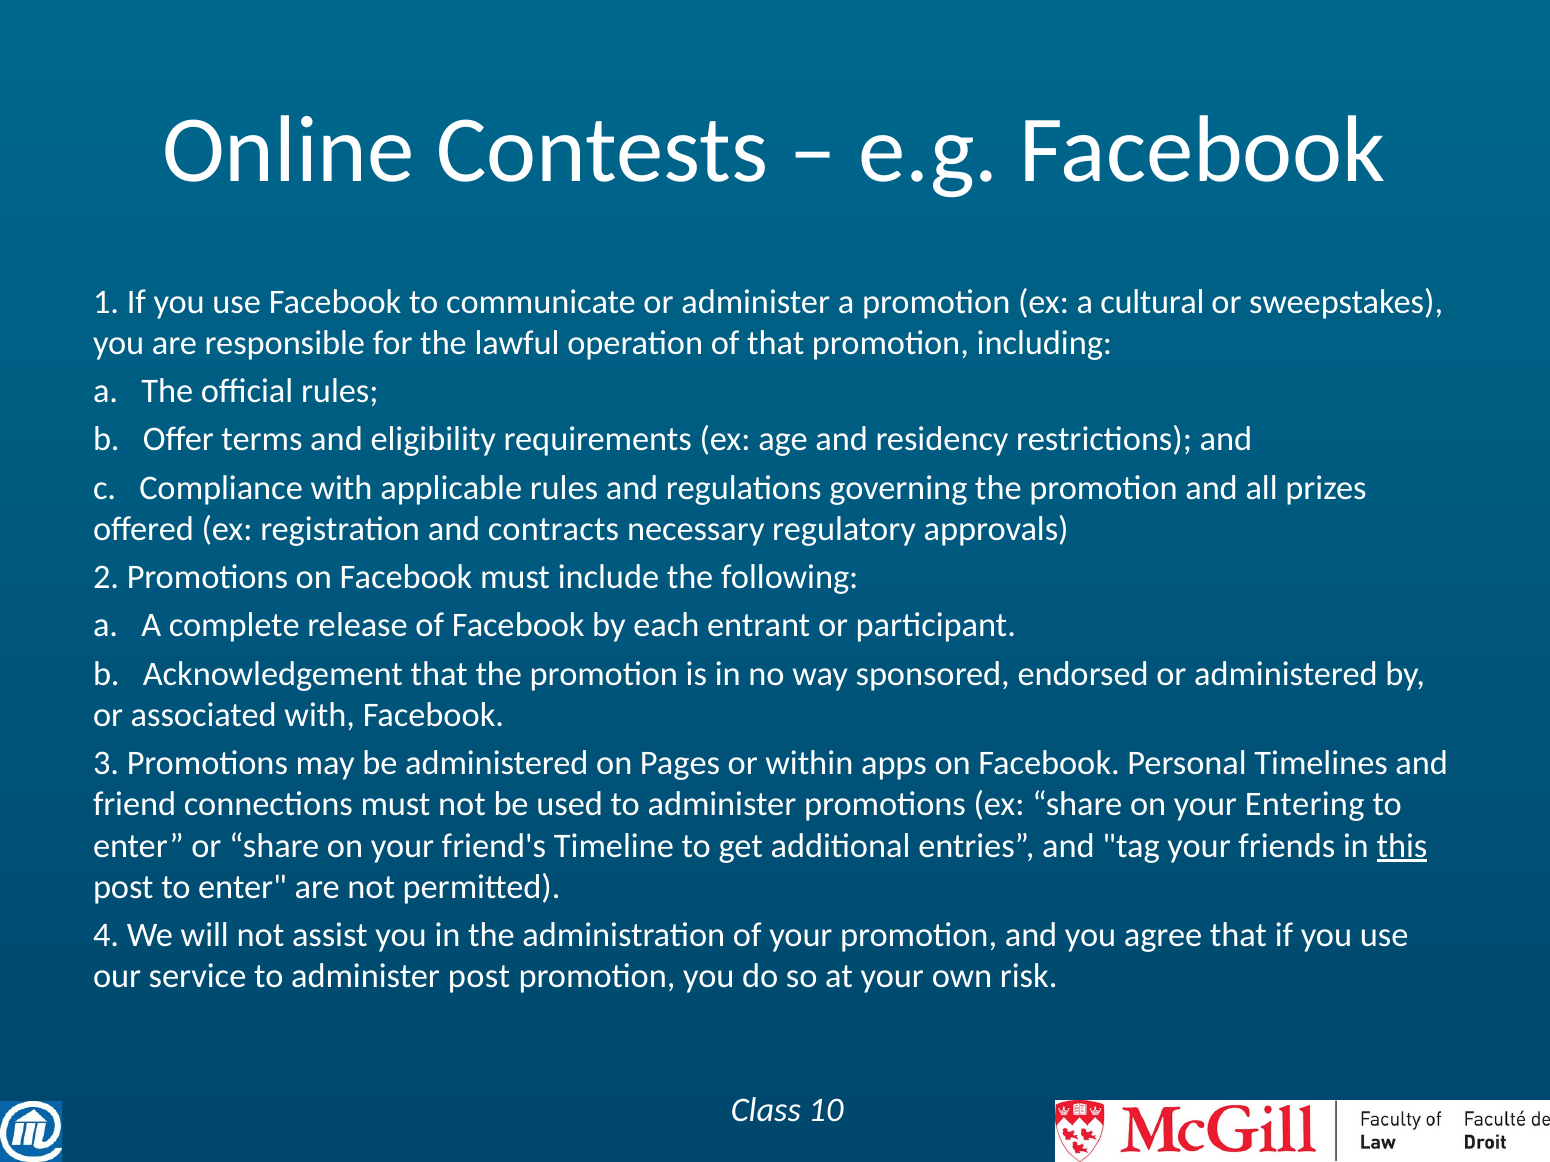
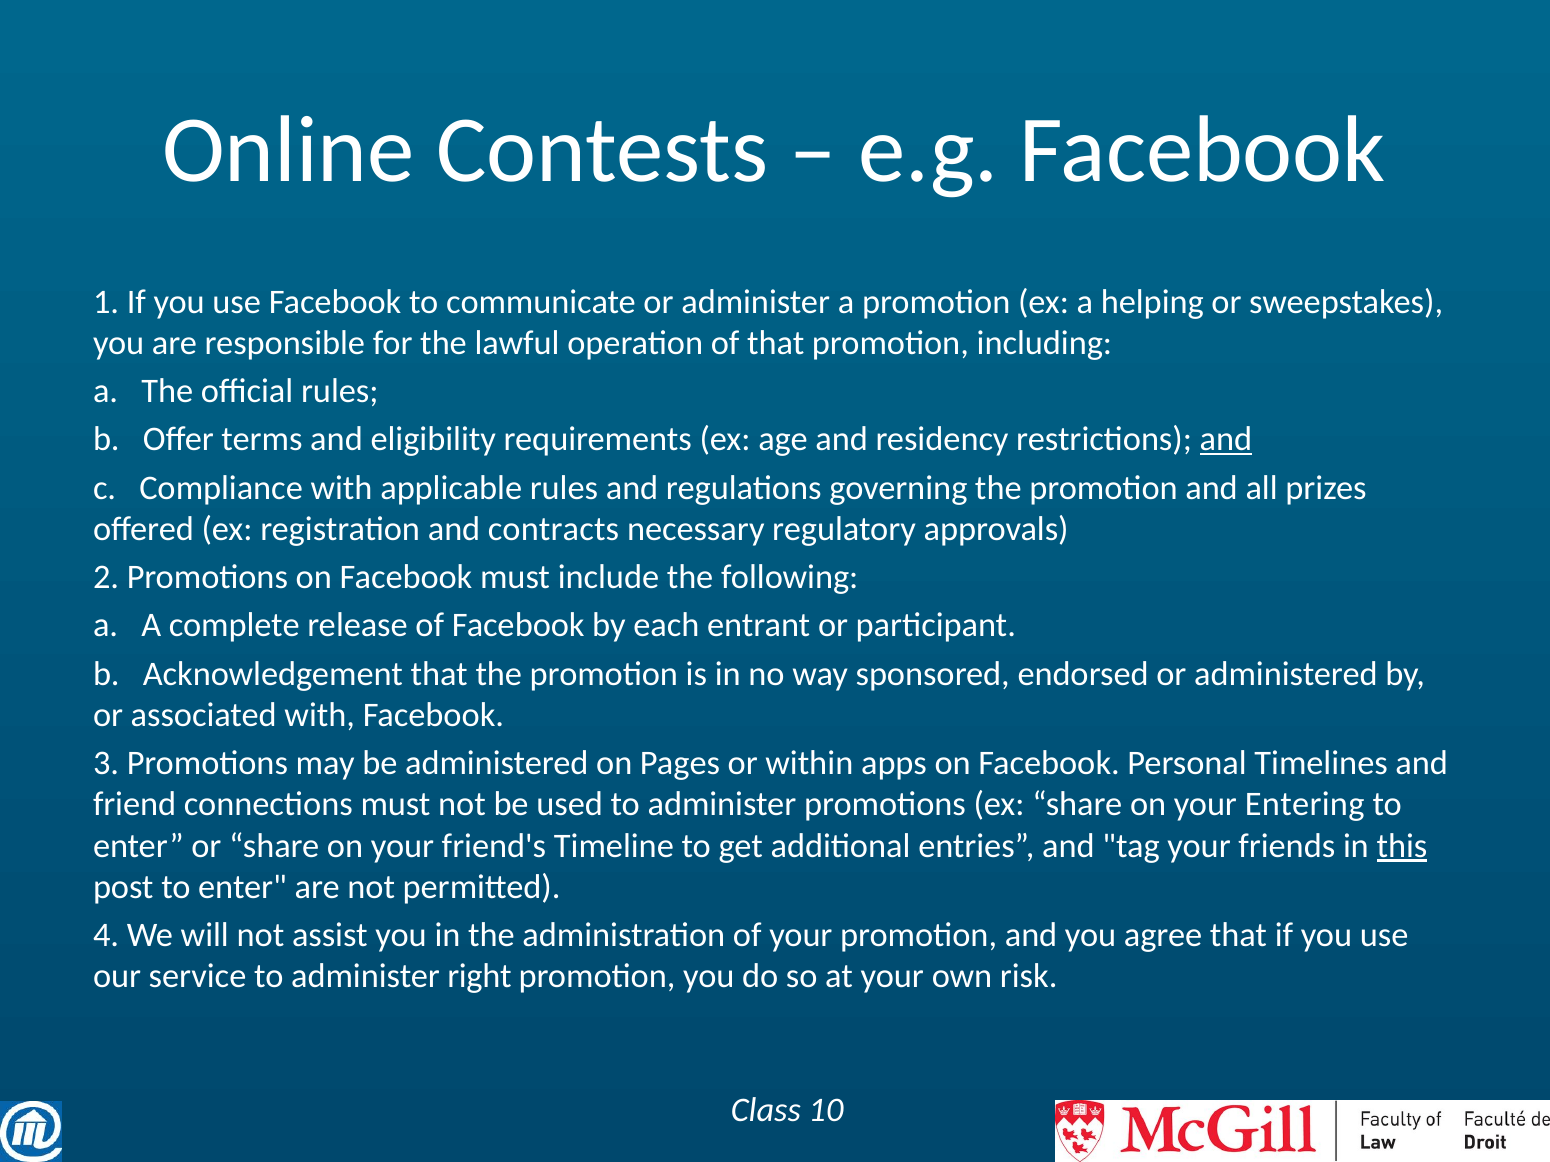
cultural: cultural -> helping (1152, 302)
and underline: none -> present (1226, 440)
administer post: post -> right (479, 977)
